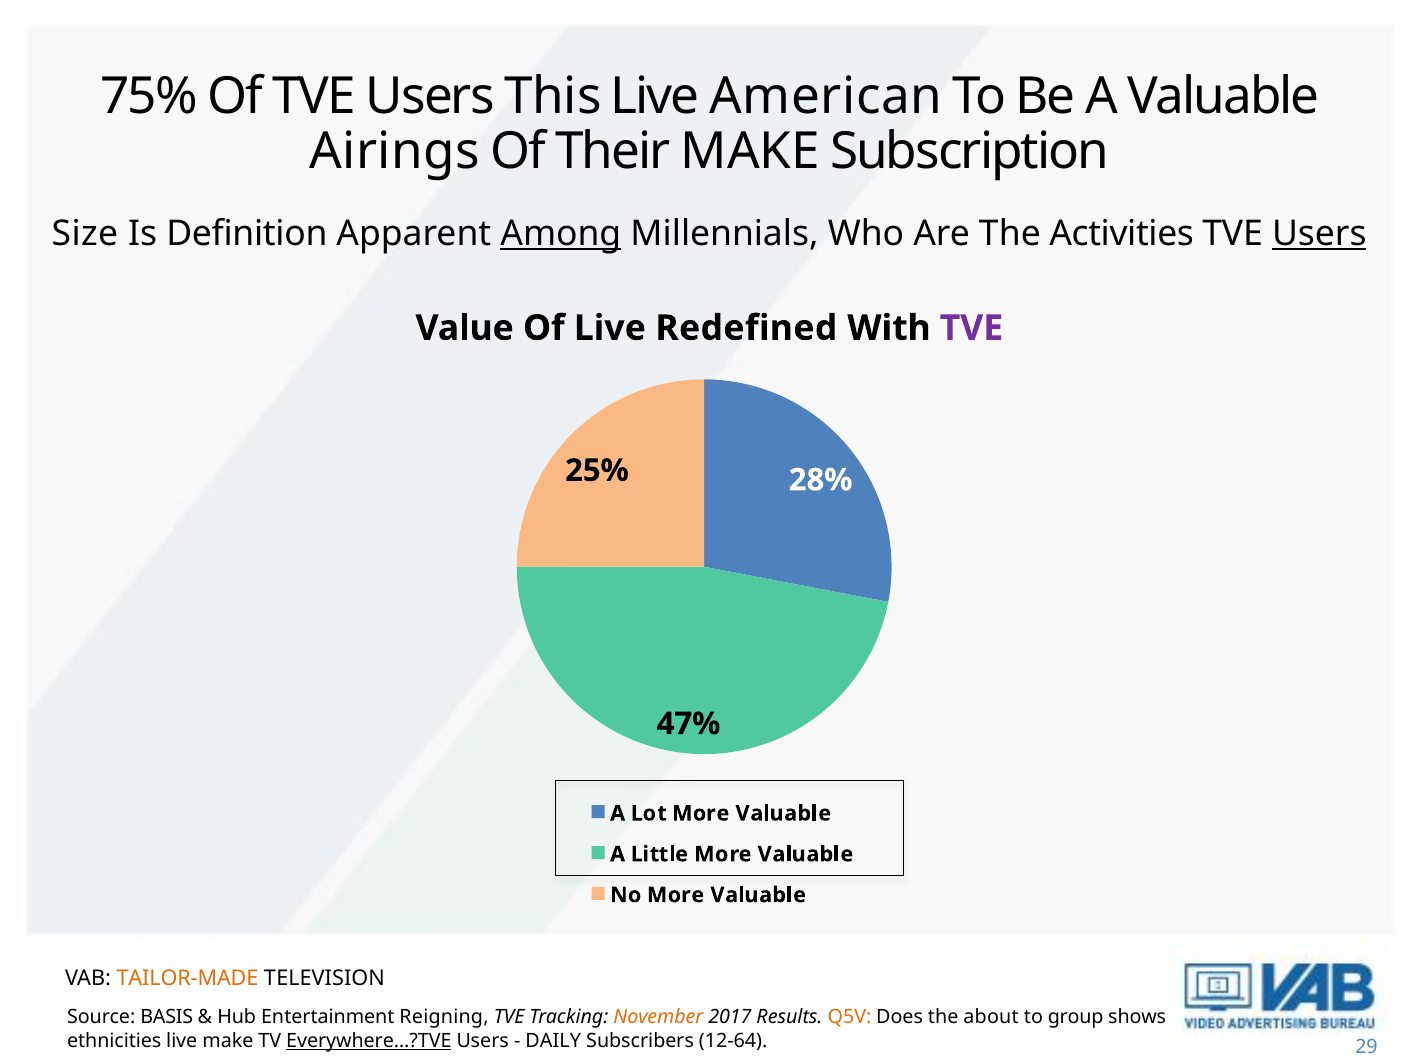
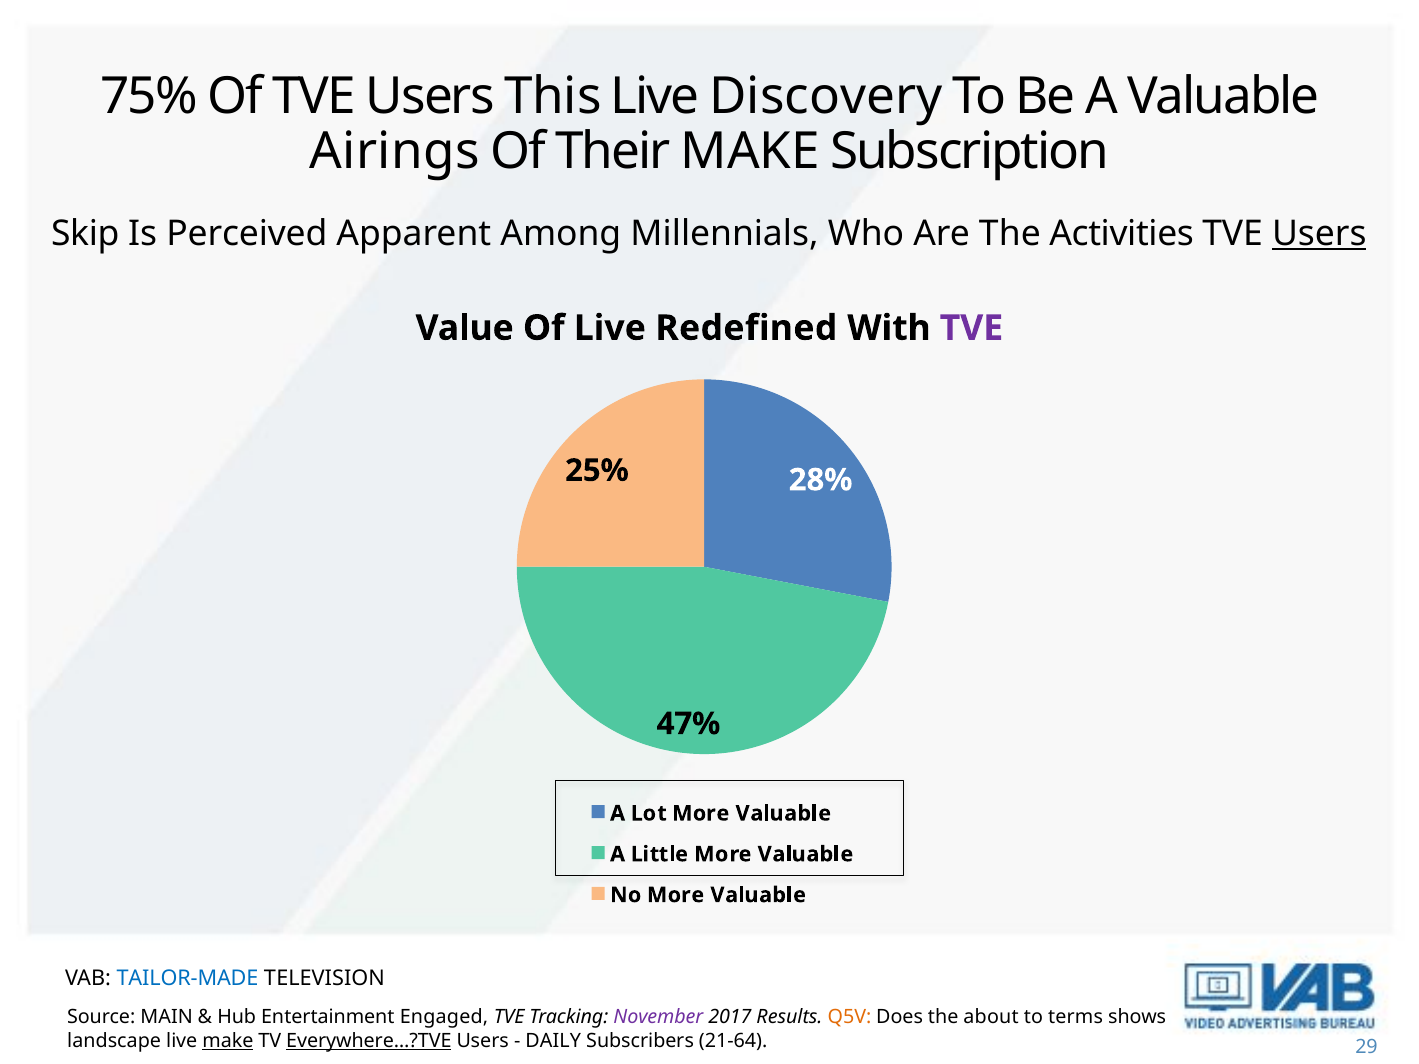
American: American -> Discovery (826, 97)
Size: Size -> Skip (85, 234)
Definition: Definition -> Perceived (247, 234)
Among underline: present -> none (561, 234)
TAILOR-MADE colour: orange -> blue (187, 978)
BASIS: BASIS -> MAIN (167, 1017)
Reigning: Reigning -> Engaged (444, 1017)
November colour: orange -> purple (658, 1017)
group: group -> terms (1076, 1017)
ethnicities: ethnicities -> landscape (114, 1041)
make underline: none -> present (228, 1041)
12-64: 12-64 -> 21-64 (733, 1041)
